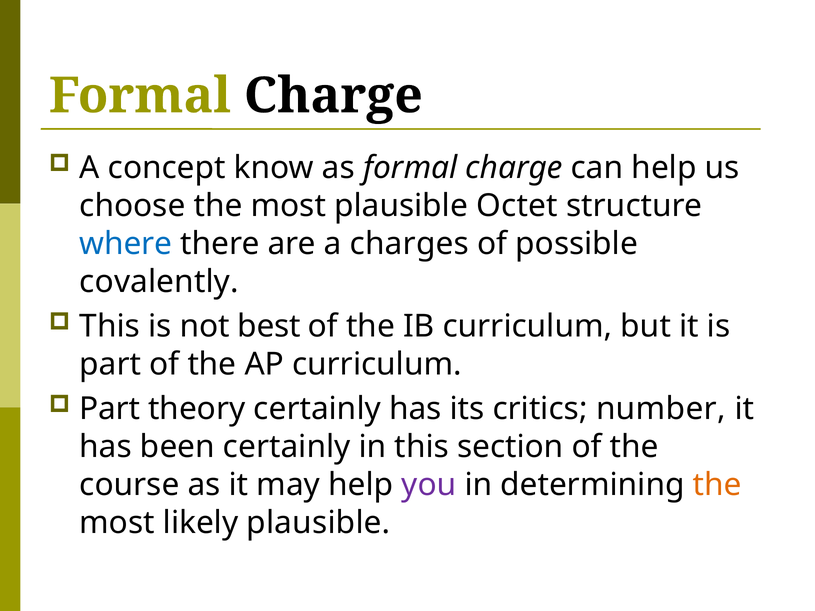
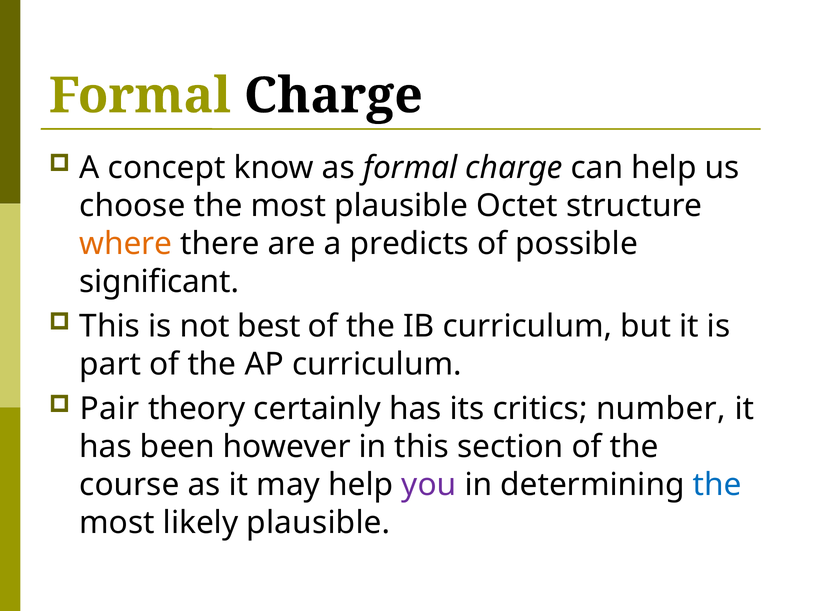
where colour: blue -> orange (126, 244)
charges: charges -> predicts (409, 244)
covalently: covalently -> significant (159, 282)
Part: Part -> Pair (110, 409)
been certainly: certainly -> however (287, 447)
the colour: orange -> blue (717, 485)
